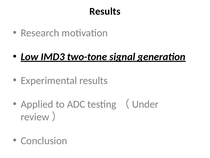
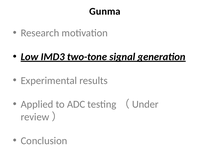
Results: Results -> Gunma (105, 11)
